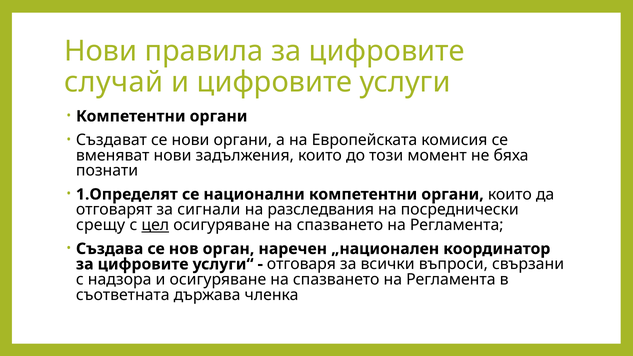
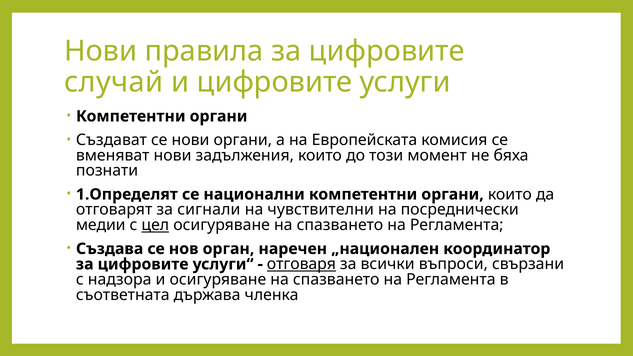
разследвания: разследвания -> чувствителни (321, 210)
срещу: срещу -> медии (101, 225)
отговаря underline: none -> present (301, 264)
